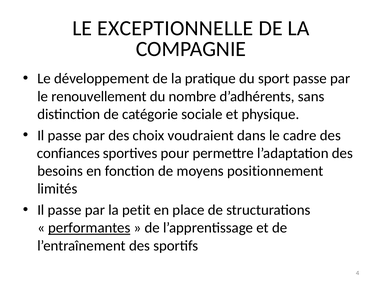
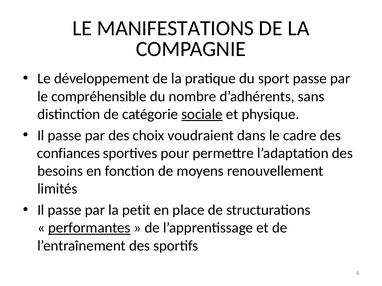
EXCEPTIONNELLE: EXCEPTIONNELLE -> MANIFESTATIONS (175, 28)
renouvellement: renouvellement -> compréhensible (99, 97)
sociale underline: none -> present (202, 114)
positionnement: positionnement -> renouvellement (275, 171)
